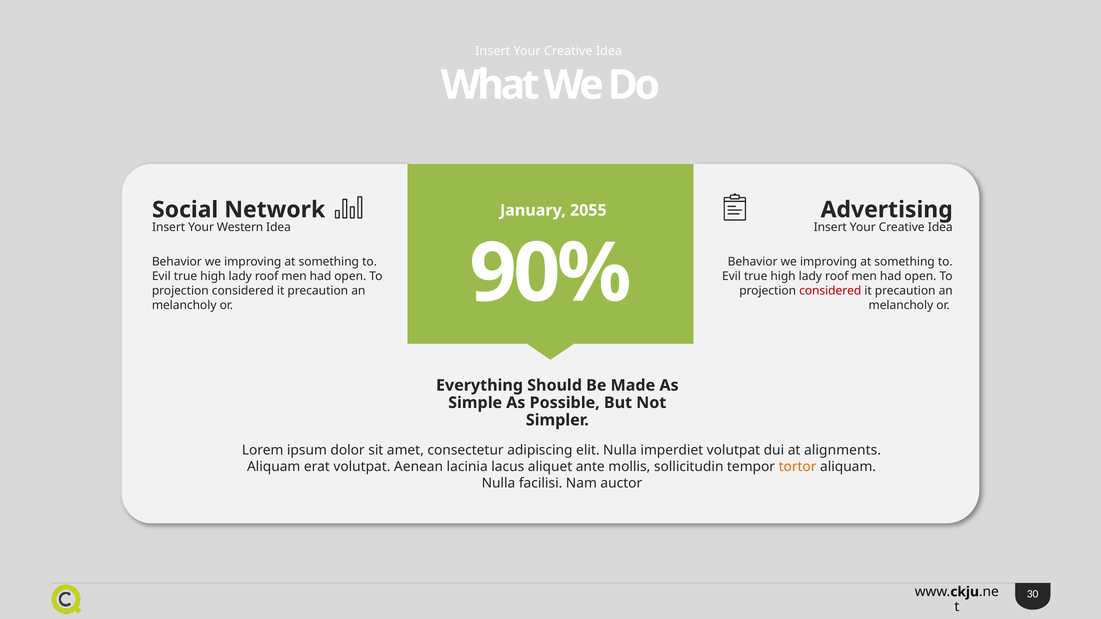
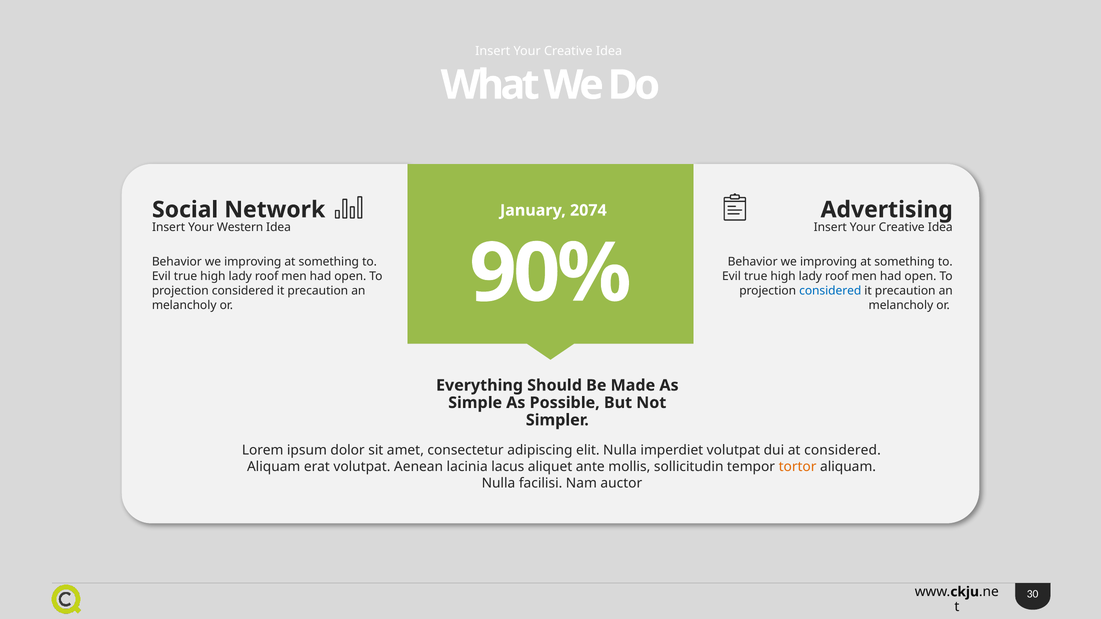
2055: 2055 -> 2074 (588, 210)
considered colour: red -> blue (830, 291)
at alignments: alignments -> considered (843, 450)
